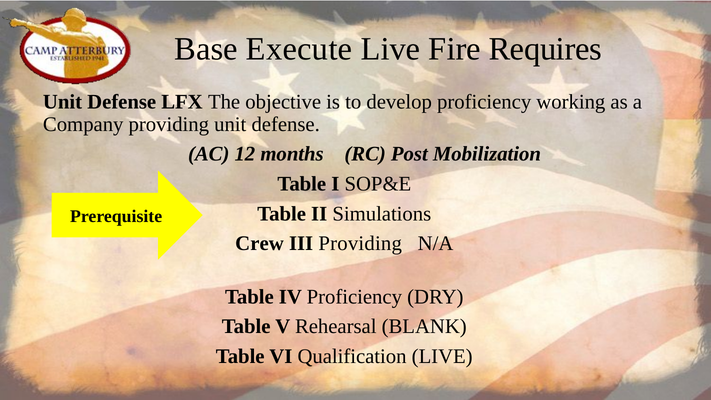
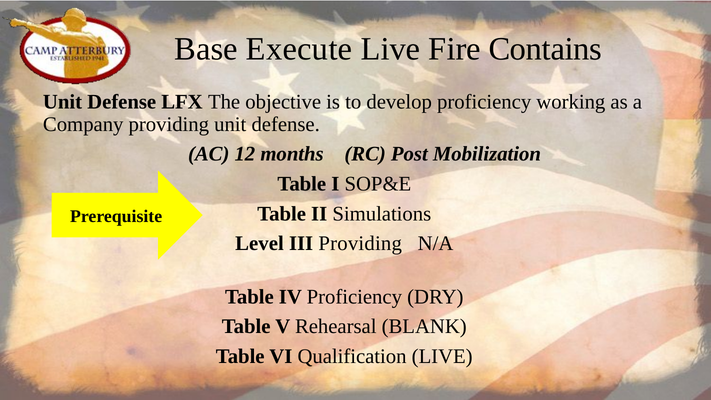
Requires: Requires -> Contains (545, 49)
Crew: Crew -> Level (260, 244)
